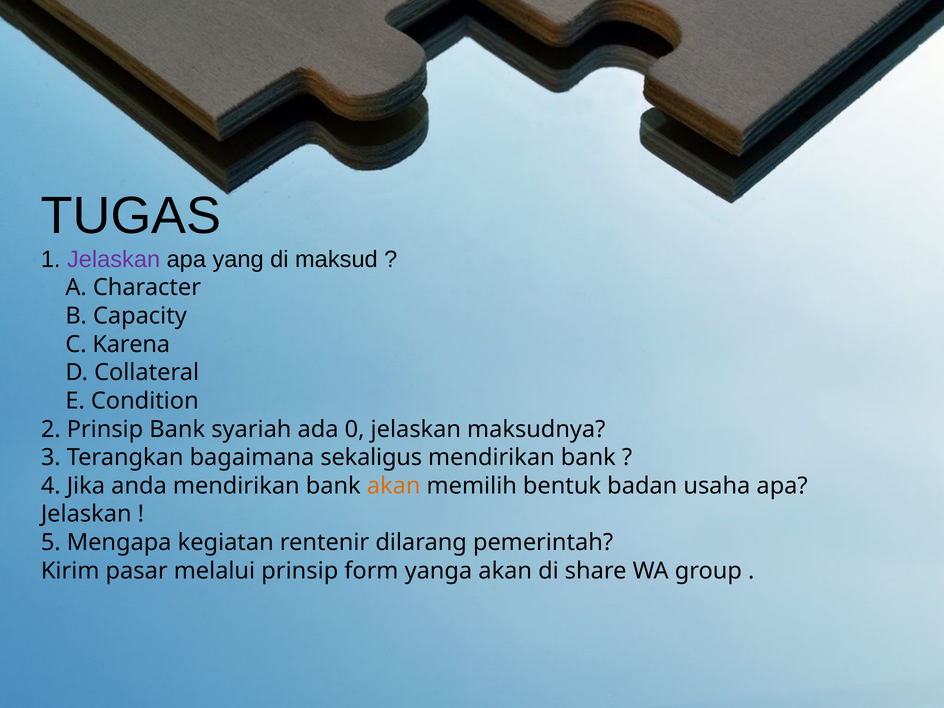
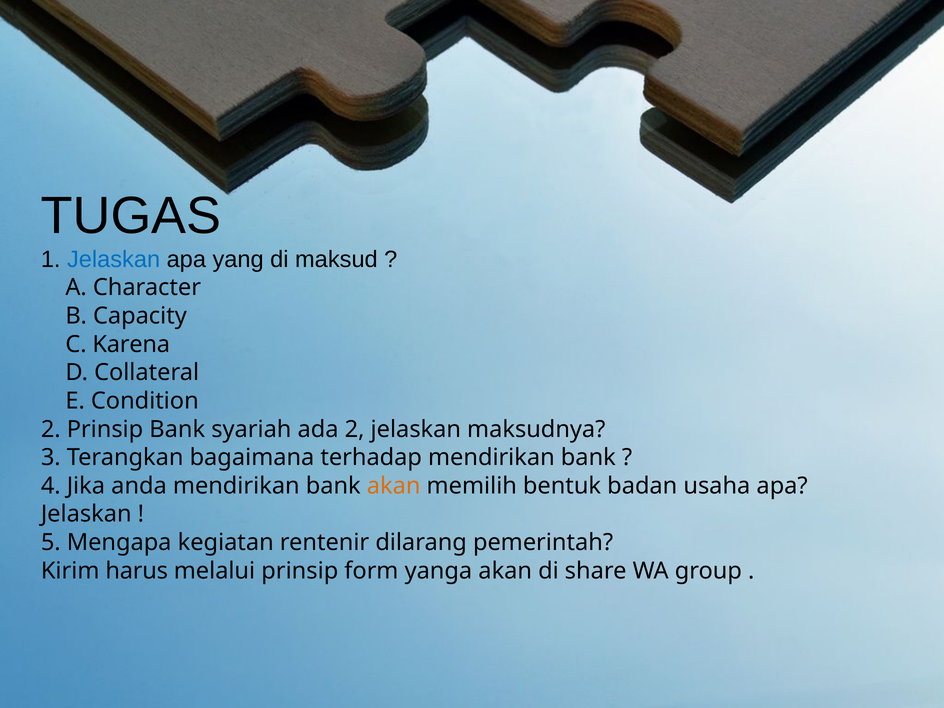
Jelaskan colour: purple -> blue (114, 259)
ada 0: 0 -> 2 (355, 429)
sekaligus: sekaligus -> terhadap (371, 458)
pasar: pasar -> harus (137, 571)
